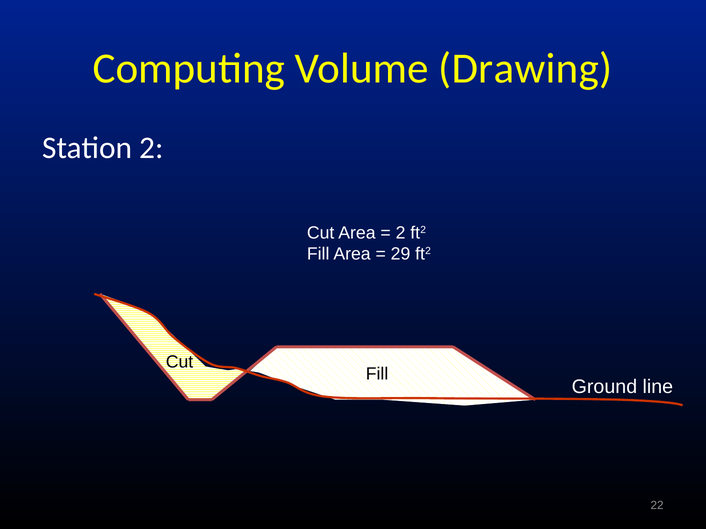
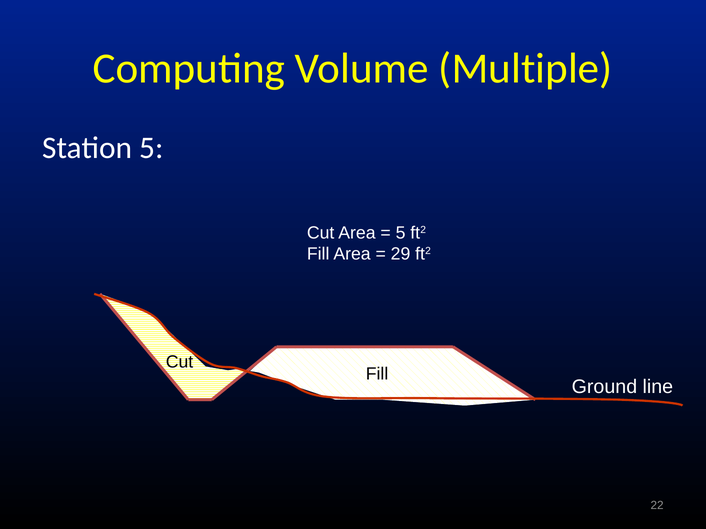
Drawing: Drawing -> Multiple (525, 68)
Station 2: 2 -> 5 (151, 148)
2: 2 -> 5 (401, 233)
